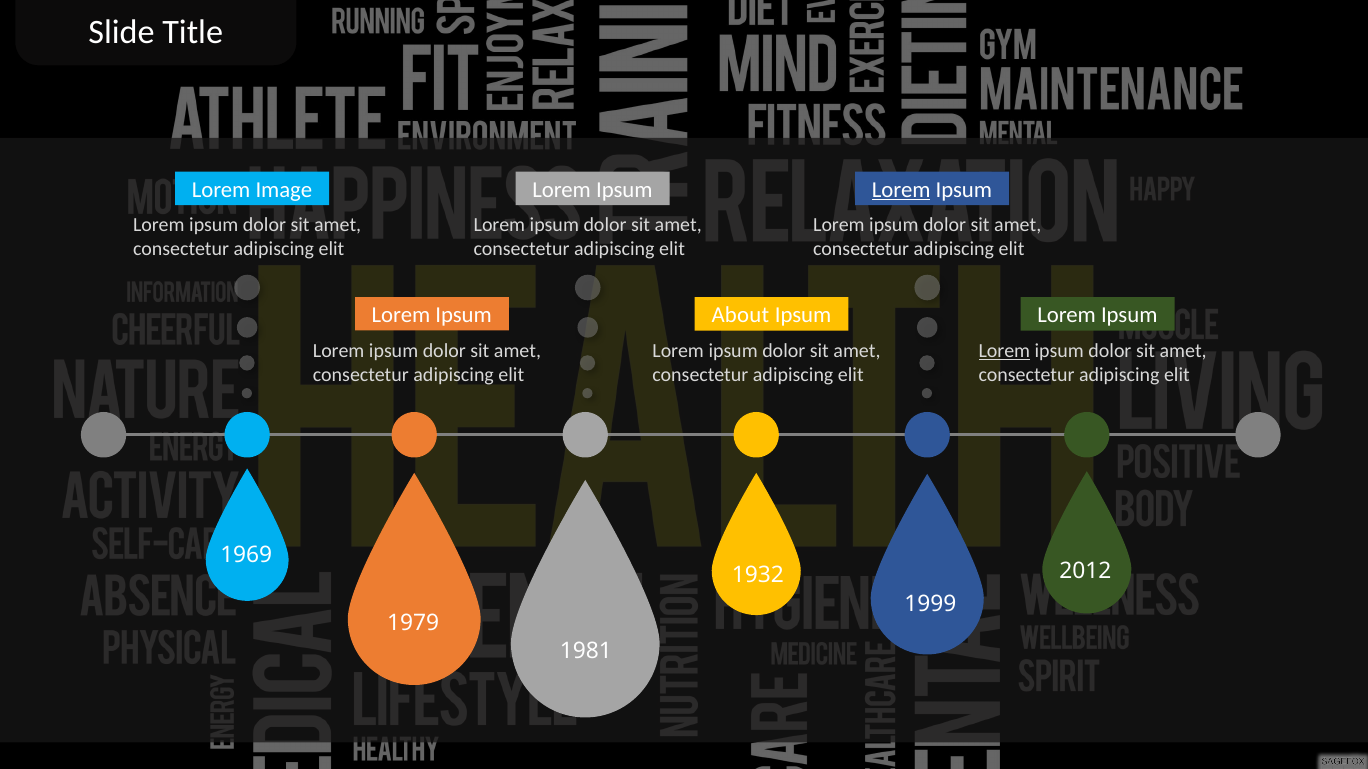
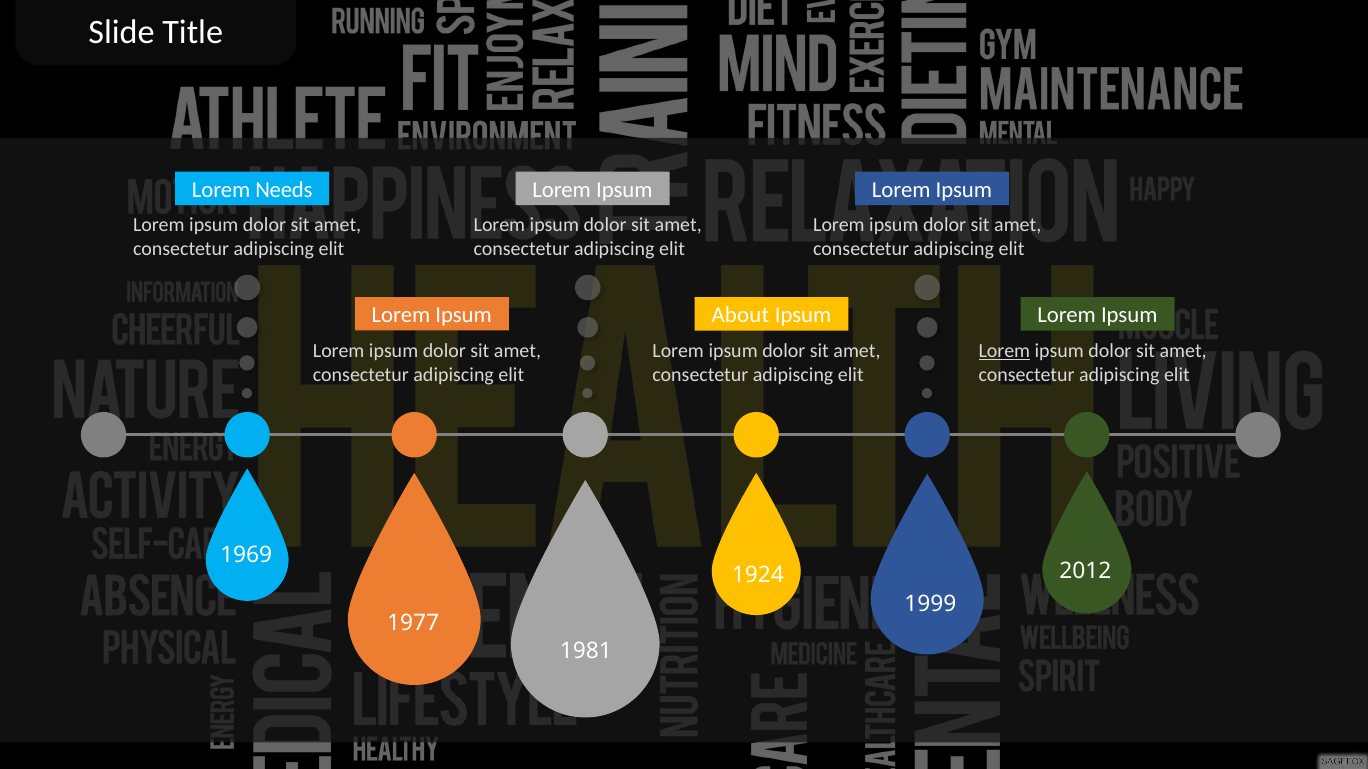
Image: Image -> Needs (284, 190)
Lorem underline: present -> none (901, 190)
1932: 1932 -> 1924 (758, 575)
1979: 1979 -> 1977 (413, 623)
